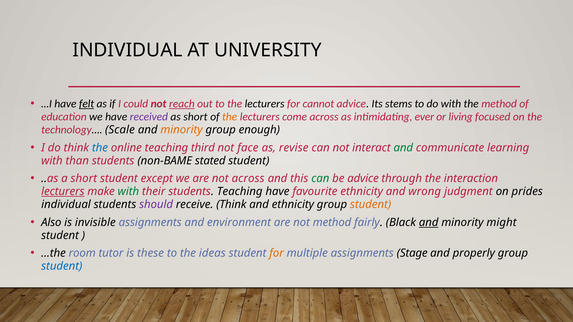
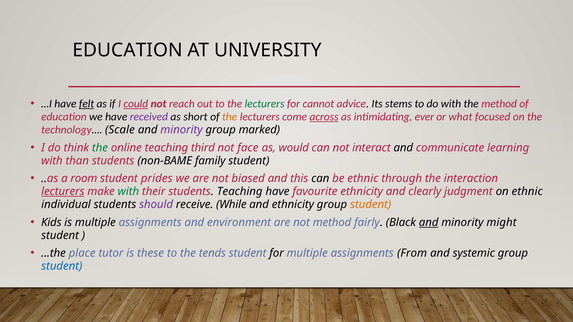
INDIVIDUAL: INDIVIDUAL -> EDUCATION (128, 50)
could underline: none -> present (136, 104)
reach underline: present -> none (182, 104)
lecturers colour: black -> green (265, 104)
across underline: none -> present (324, 117)
living: living -> what (460, 117)
minority colour: orange -> purple (181, 130)
enough: enough -> marked (259, 130)
the colour: blue -> green (100, 148)
revise: revise -> would (294, 148)
and colour: green -> black (403, 148)
stated: stated -> family (210, 161)
a short: short -> room (84, 179)
except: except -> prides (157, 179)
not across: across -> biased (248, 179)
can colour: green -> black (320, 179)
be advice: advice -> ethnic (363, 179)
wrong: wrong -> clearly (425, 192)
on prides: prides -> ethnic (527, 192)
receive Think: Think -> While (231, 205)
Also: Also -> Kids (51, 223)
is invisible: invisible -> multiple (95, 223)
room: room -> place (82, 253)
ideas: ideas -> tends (212, 253)
for colour: orange -> black (277, 253)
Stage: Stage -> From (412, 253)
properly: properly -> systemic (474, 253)
